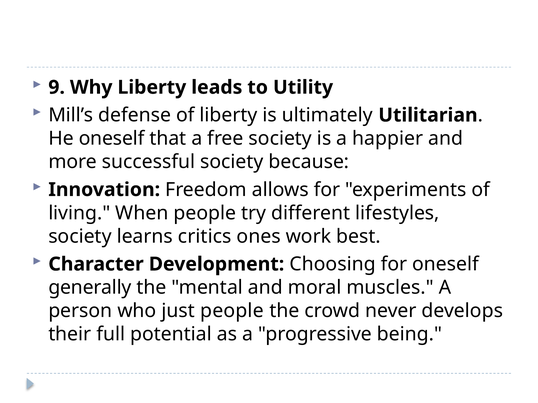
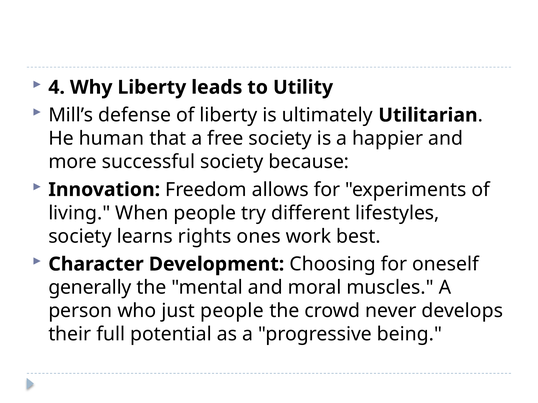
9: 9 -> 4 (57, 87)
He oneself: oneself -> human (111, 139)
critics: critics -> rights (205, 237)
